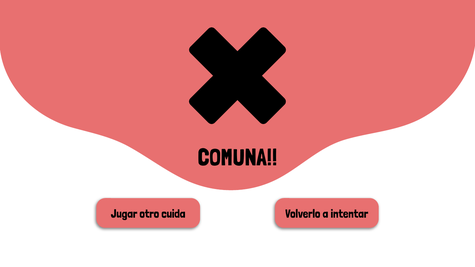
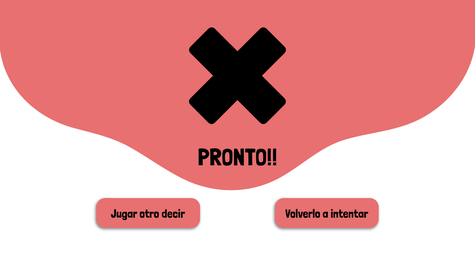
COMUNA: COMUNA -> PRONTO (237, 158)
cuida: cuida -> decir (173, 214)
